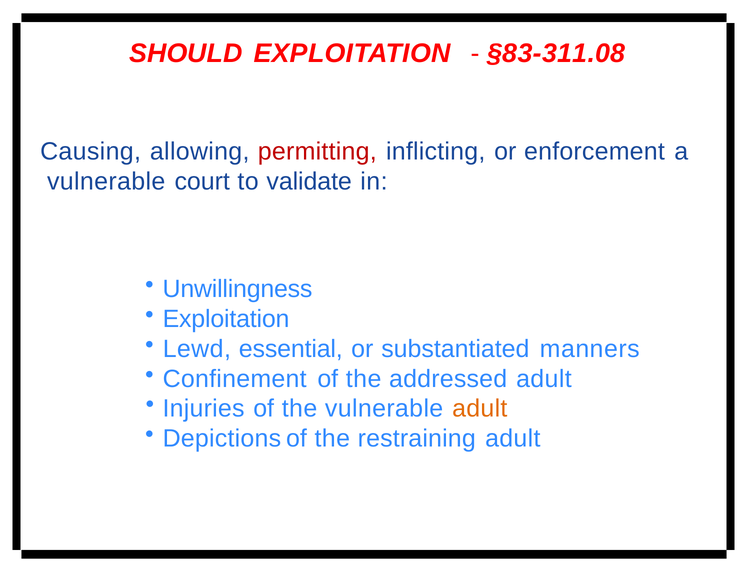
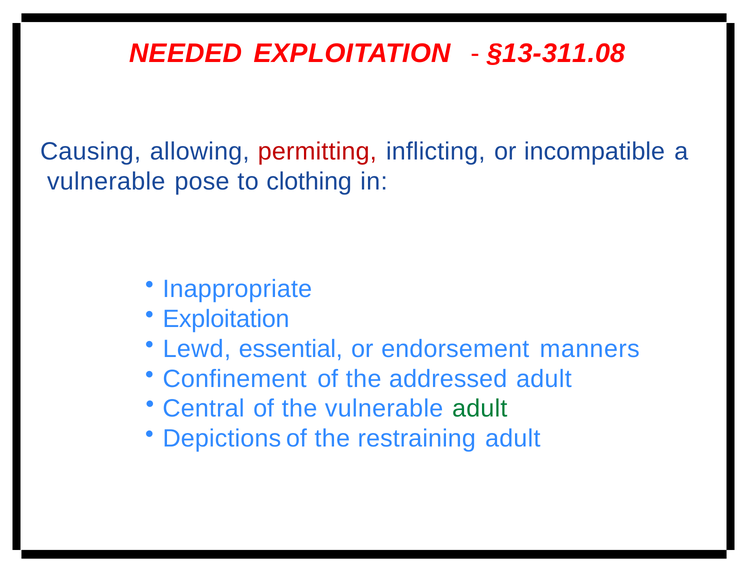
SHOULD: SHOULD -> NEEDED (186, 53)
§83-311.08: §83-311.08 -> §13-311.08 (556, 53)
enforcement: enforcement -> incompatible (595, 152)
court: court -> pose (202, 181)
validate: validate -> clothing (309, 181)
Unwillingness: Unwillingness -> Inappropriate (237, 289)
substantiated: substantiated -> endorsement (455, 349)
Injuries: Injuries -> Central (204, 408)
adult colour: orange -> green (480, 408)
